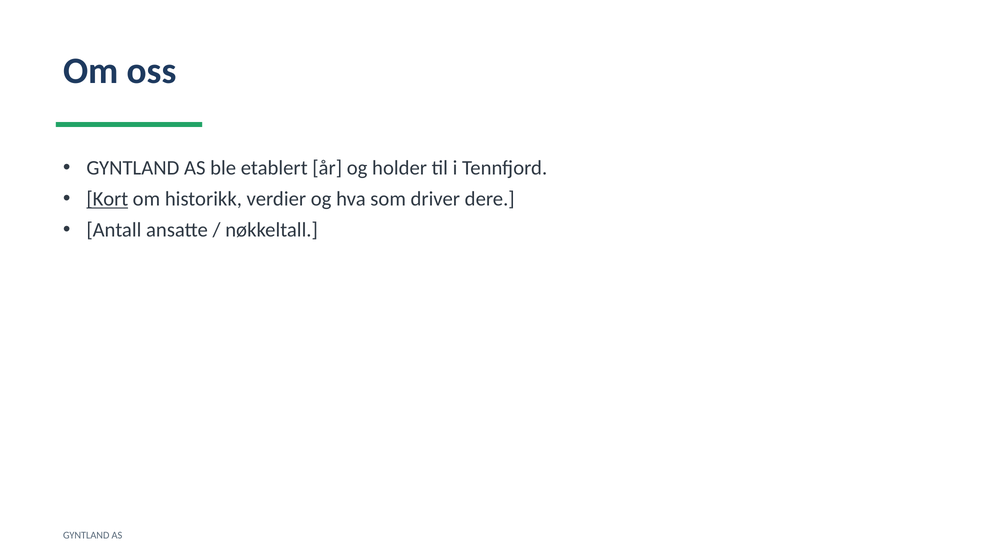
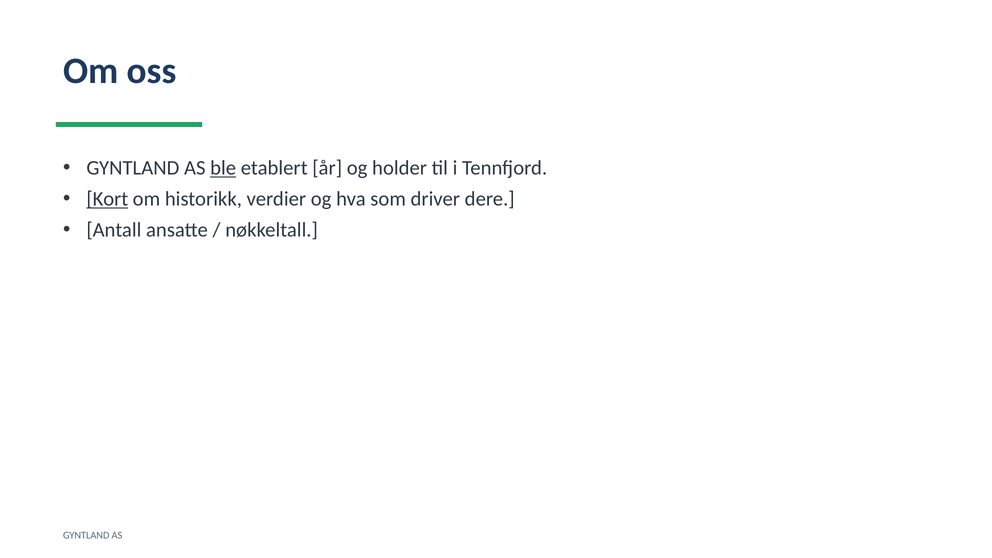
ble underline: none -> present (223, 168)
